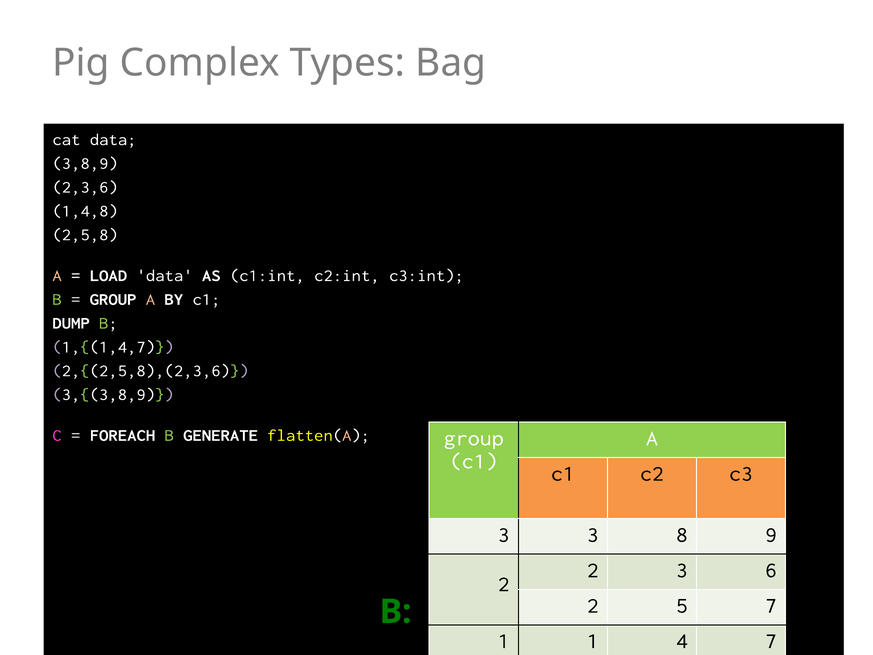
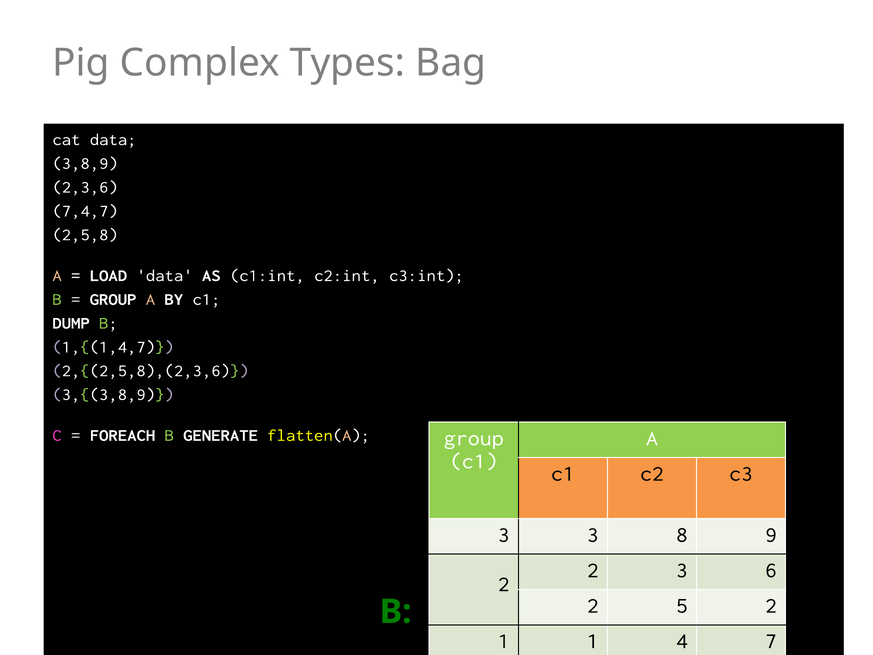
1,4,8: 1,4,8 -> 7,4,7 (85, 211)
5 7: 7 -> 2 (771, 605)
